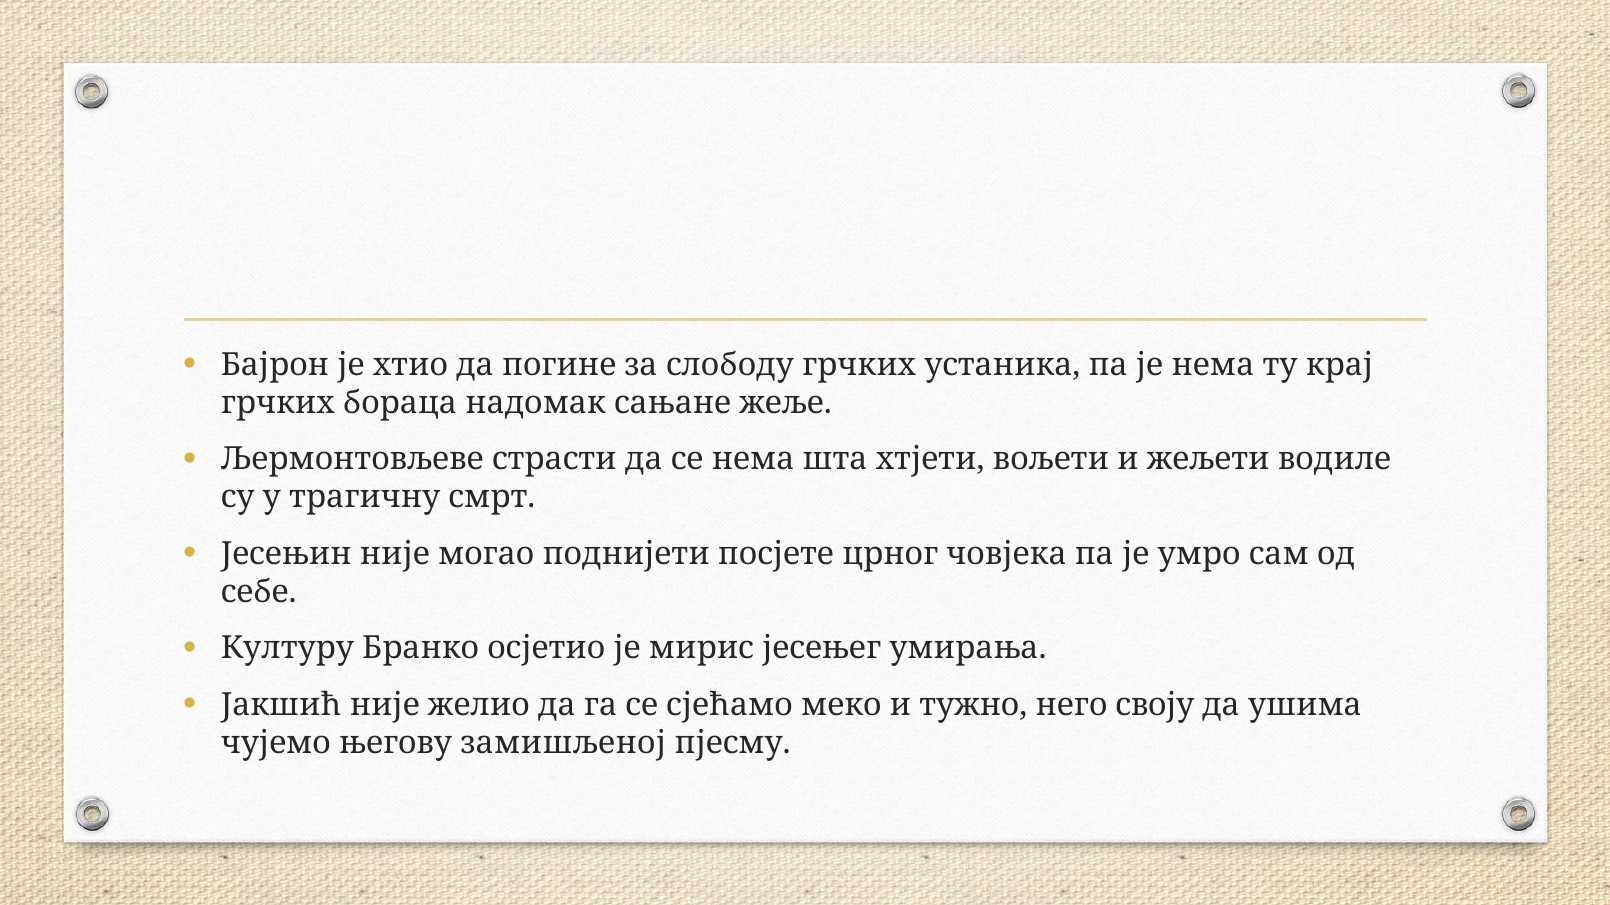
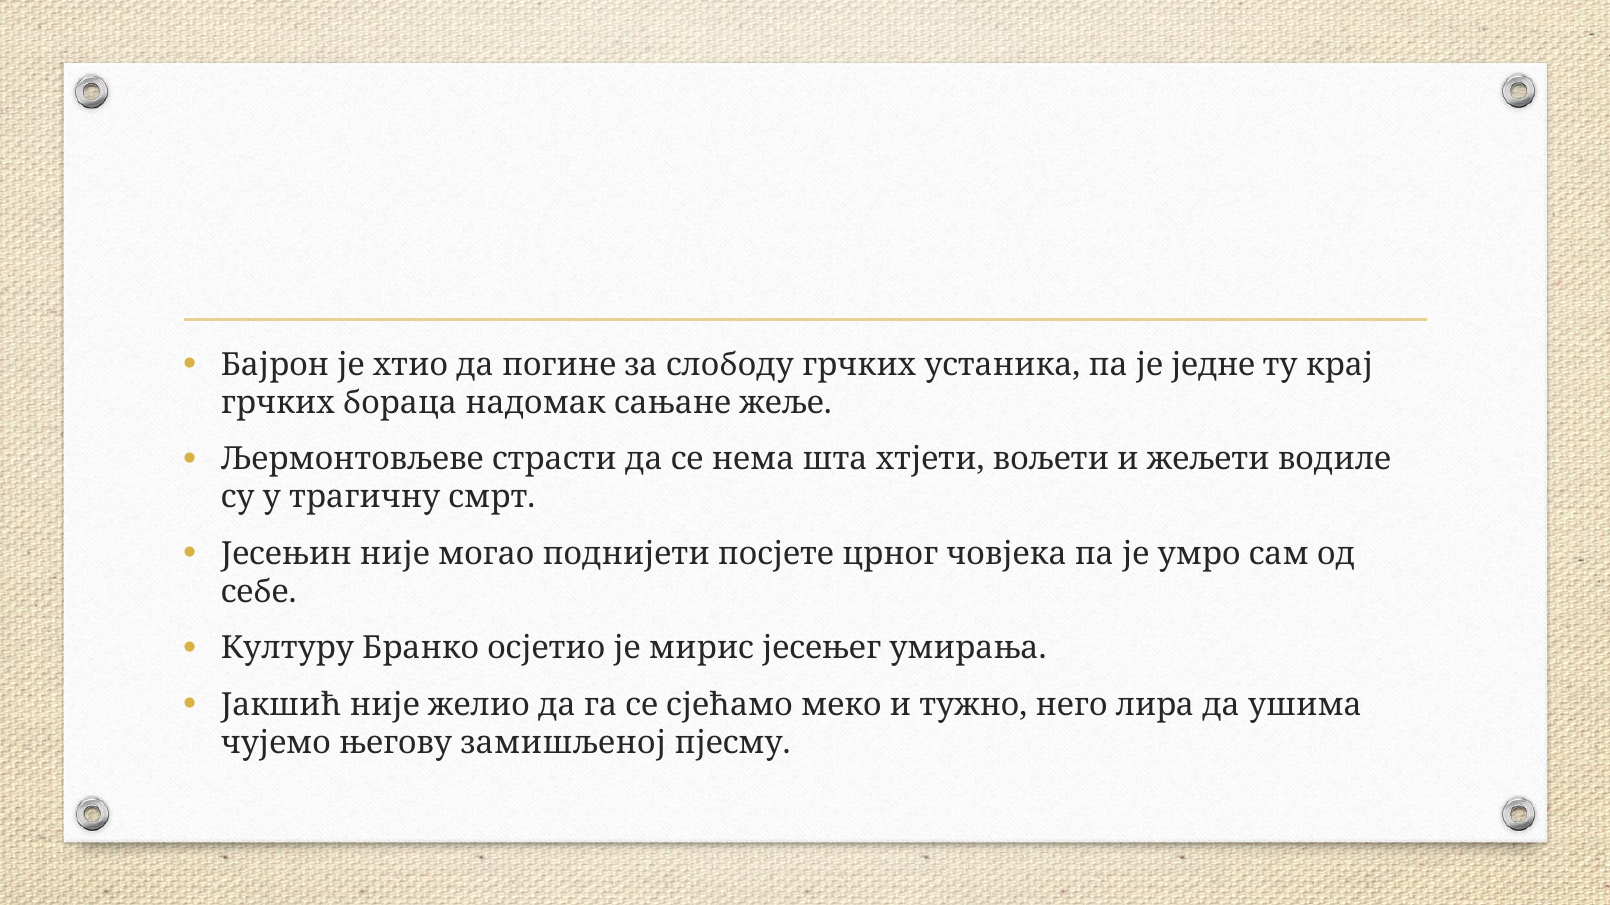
је нема: нема -> једне (1213, 365)
своју: своју -> лира (1155, 705)
